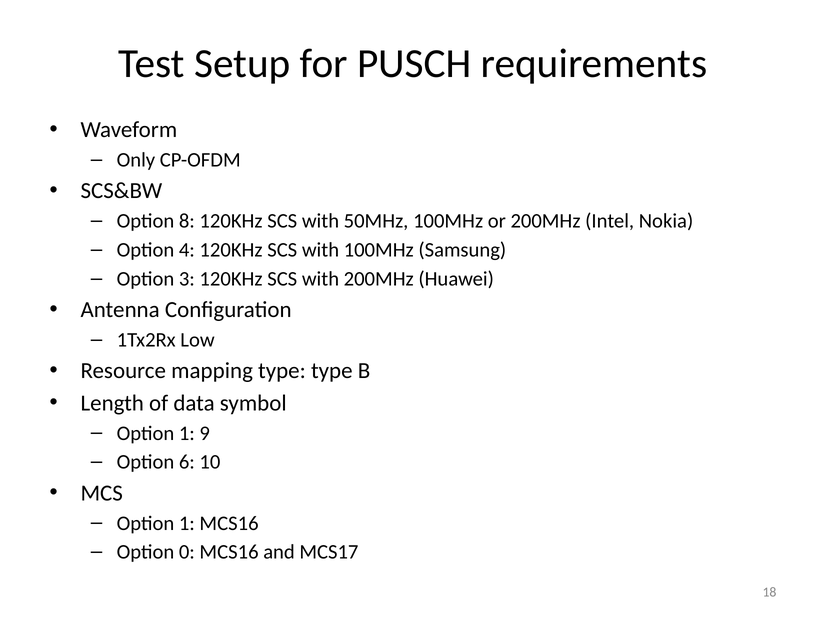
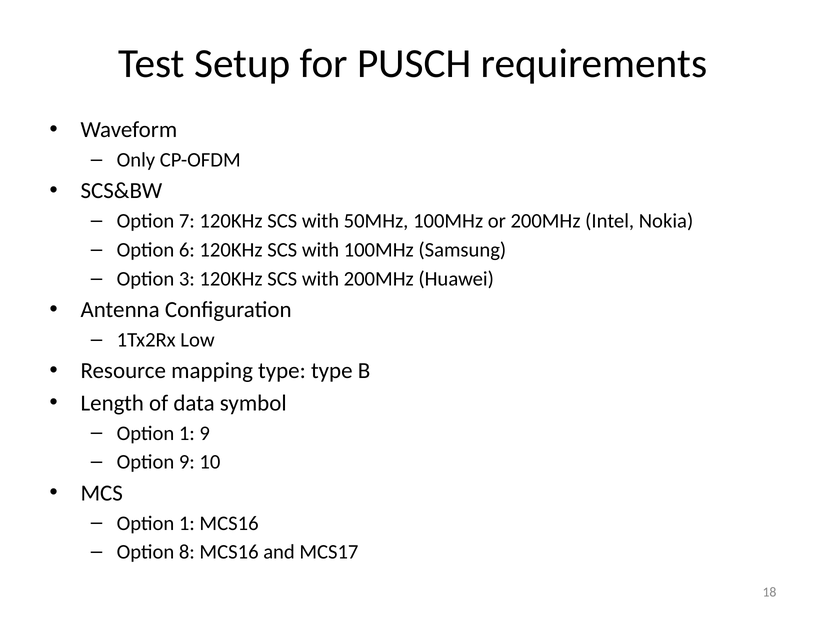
8: 8 -> 7 (187, 221)
4: 4 -> 6 (187, 250)
Option 6: 6 -> 9 (187, 462)
0: 0 -> 8 (187, 552)
